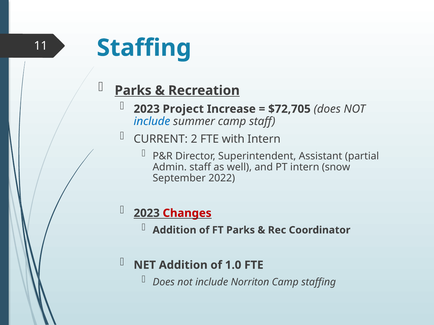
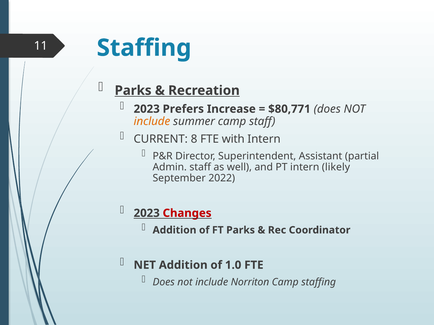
Project: Project -> Prefers (183, 109)
$72,705: $72,705 -> $80,771 (289, 109)
include colour: blue -> orange (152, 122)
2: 2 -> 8 (194, 139)
snow: snow -> likely (336, 167)
